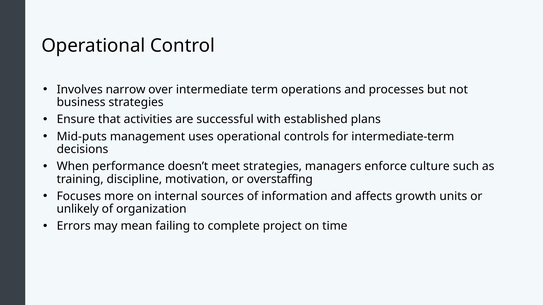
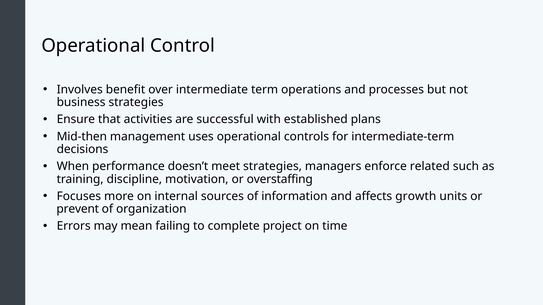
narrow: narrow -> benefit (126, 90)
Mid-puts: Mid-puts -> Mid-then (82, 137)
culture: culture -> related (430, 167)
unlikely: unlikely -> prevent (78, 209)
